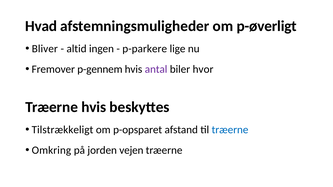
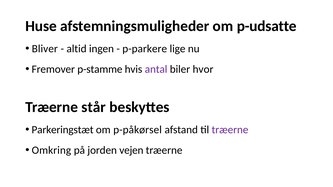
Hvad: Hvad -> Huse (41, 26)
p-øverligt: p-øverligt -> p-udsatte (267, 26)
p-gennem: p-gennem -> p-stamme (100, 69)
Træerne hvis: hvis -> står (94, 107)
Tilstrækkeligt: Tilstrækkeligt -> Parkeringstæt (63, 130)
p-opsparet: p-opsparet -> p-påkørsel (138, 130)
træerne colour: blue -> purple (230, 130)
